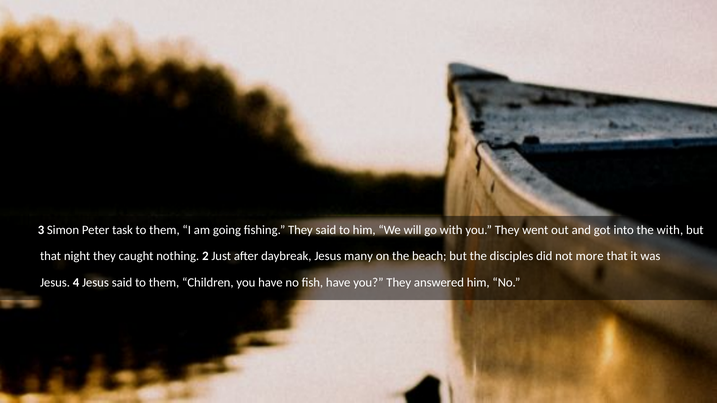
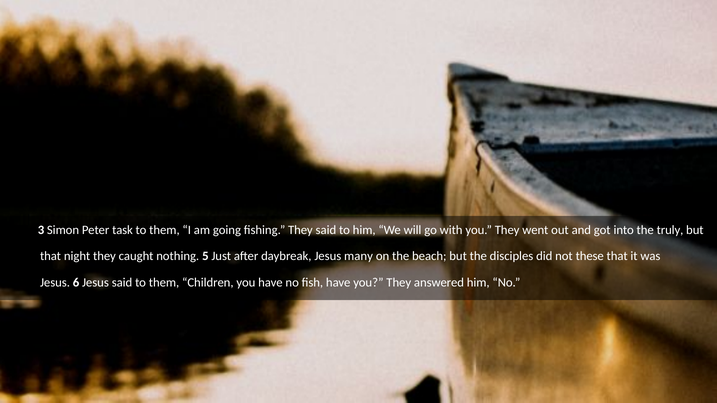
the with: with -> truly (670, 230)
2: 2 -> 5 (205, 256)
more: more -> these (590, 256)
4: 4 -> 6 (76, 283)
